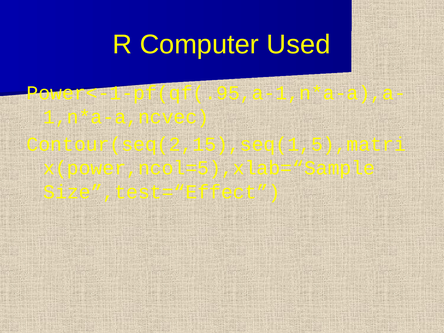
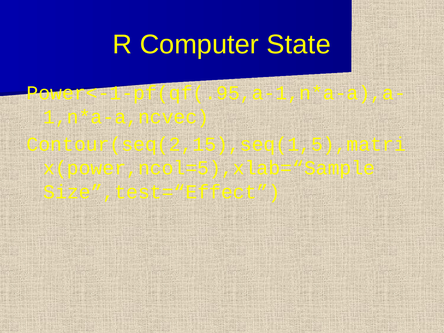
Used: Used -> State (299, 44)
